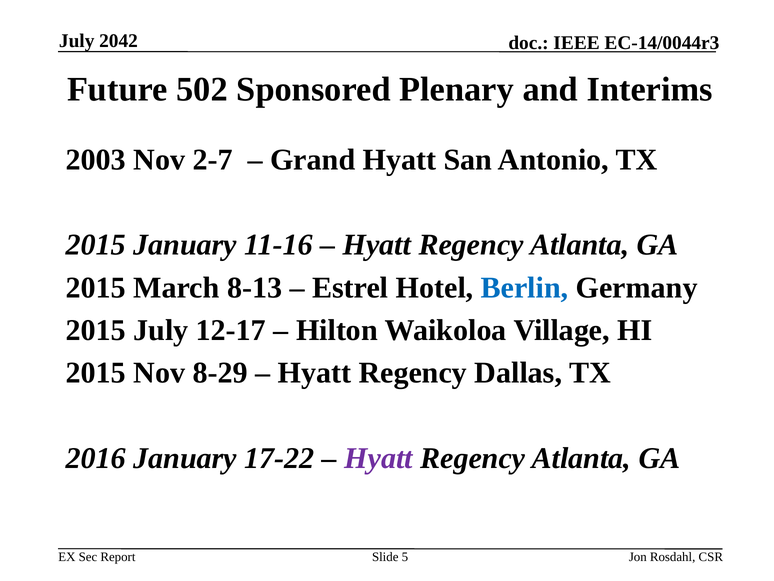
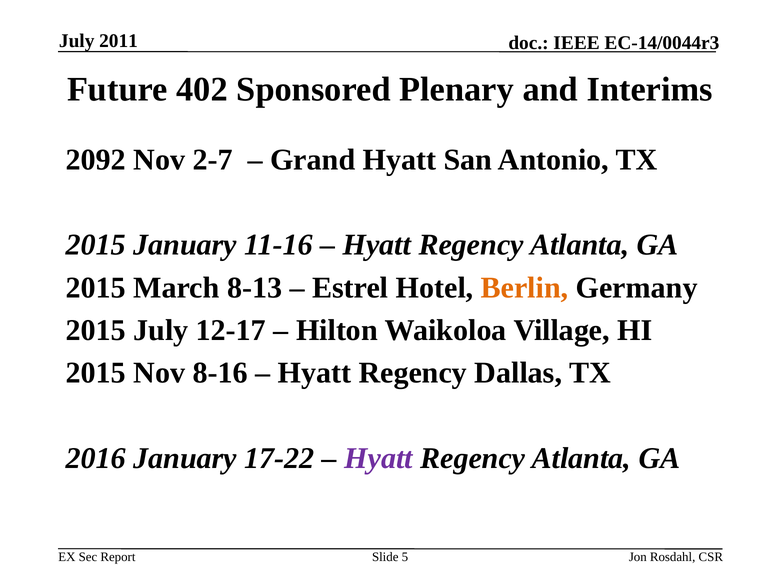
2042: 2042 -> 2011 (119, 41)
502: 502 -> 402 (202, 89)
2003: 2003 -> 2092 (96, 160)
Berlin colour: blue -> orange (525, 287)
8-29: 8-29 -> 8-16 (220, 373)
